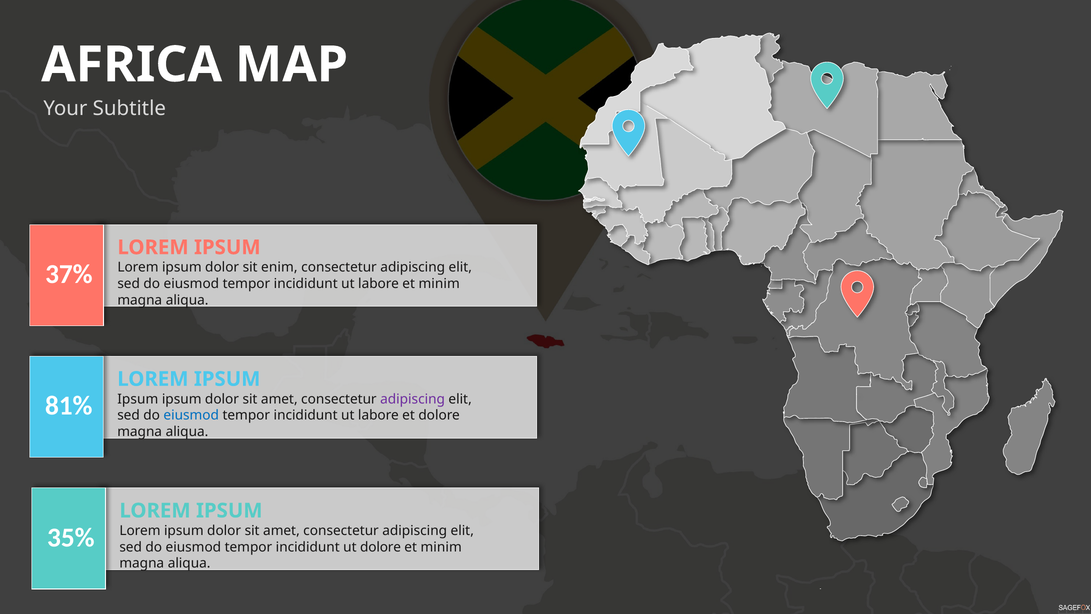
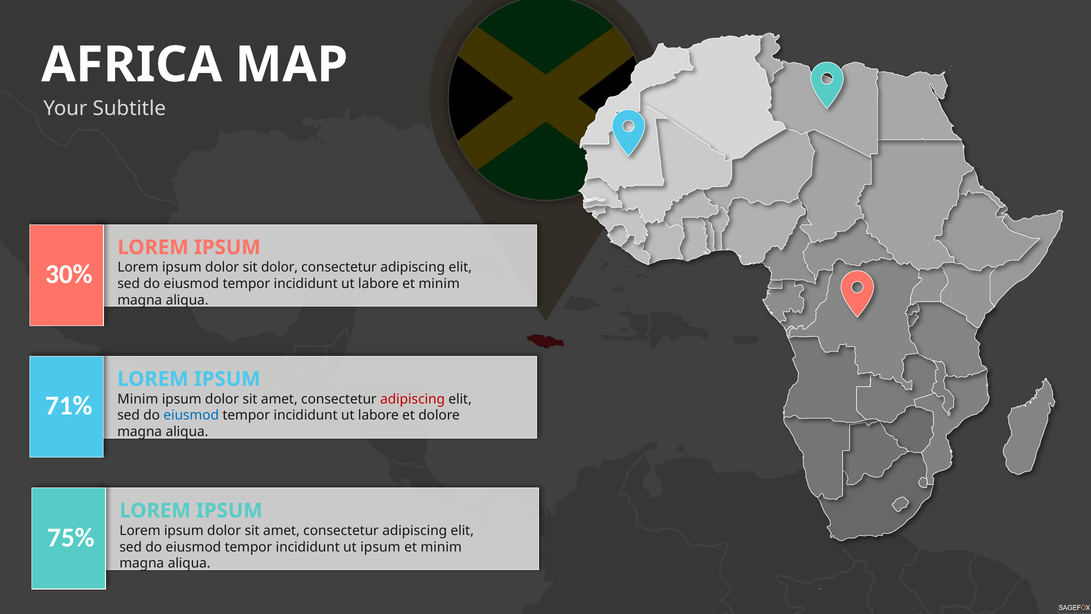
37%: 37% -> 30% (69, 274)
sit enim: enim -> dolor (279, 267)
81%: 81% -> 71% (69, 406)
Ipsum: Ipsum -> Minim (138, 399)
adipiscing colour: purple -> red (413, 399)
35%: 35% -> 75% (71, 537)
ut dolore: dolore -> ipsum (380, 547)
